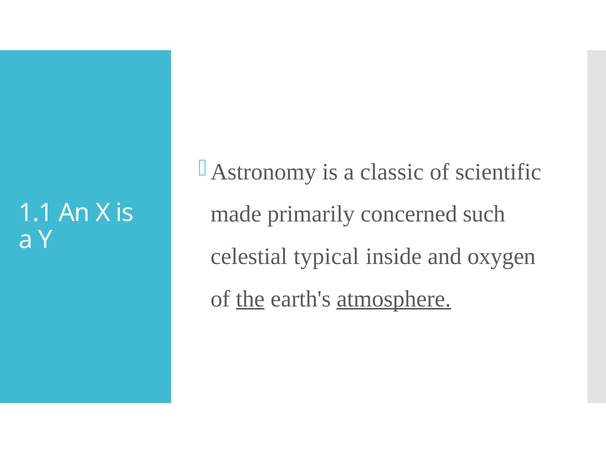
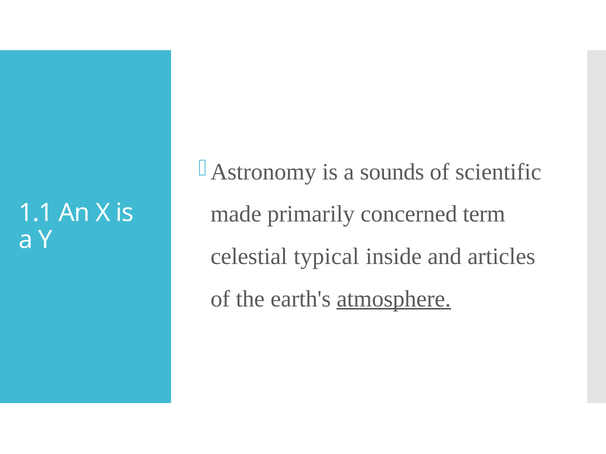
classic: classic -> sounds (392, 172)
such: such -> term (484, 214)
oxygen: oxygen -> articles (501, 257)
the underline: present -> none (250, 299)
